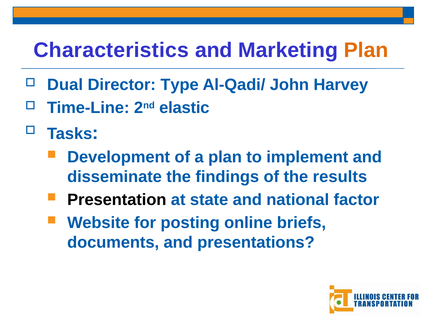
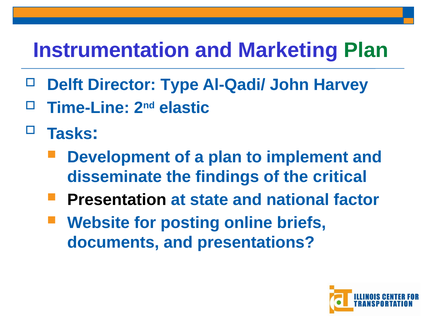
Characteristics: Characteristics -> Instrumentation (111, 50)
Plan colour: orange -> green (366, 50)
Dual: Dual -> Delft (65, 85)
results: results -> critical (340, 177)
